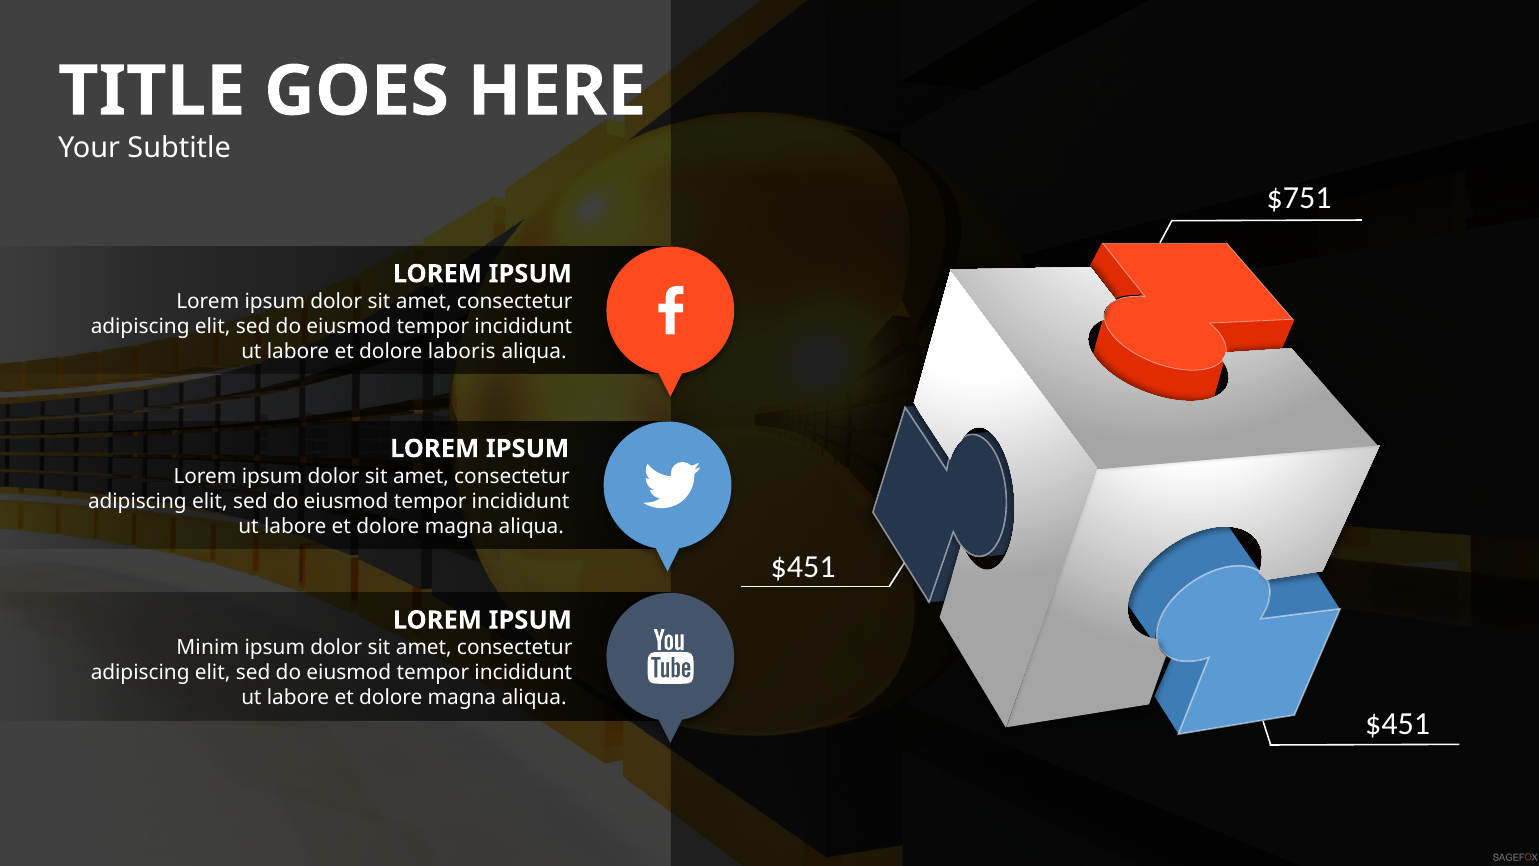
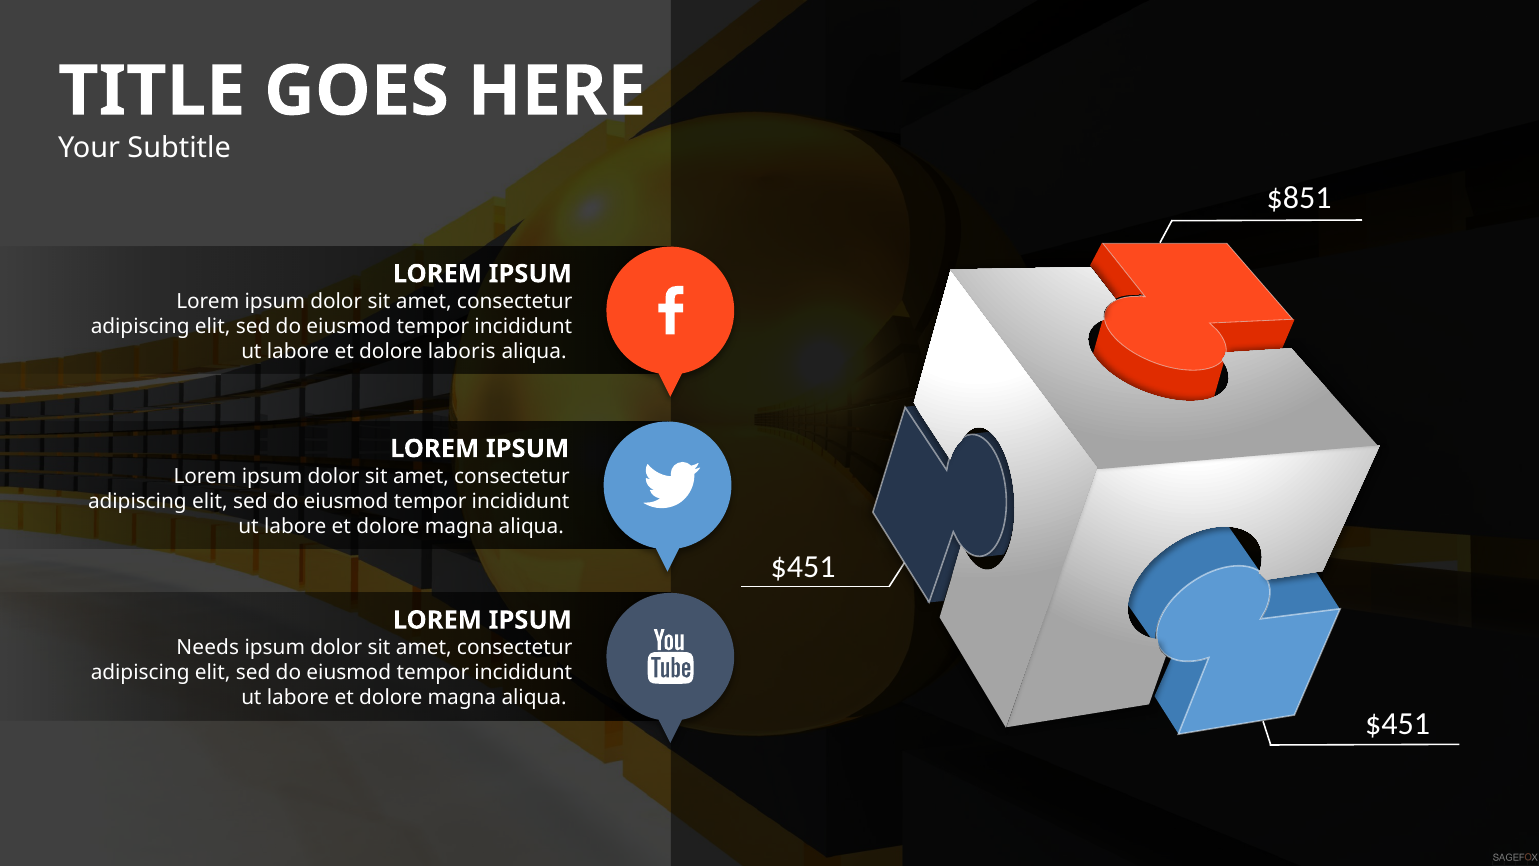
$751: $751 -> $851 (1299, 198)
Minim: Minim -> Needs (208, 648)
